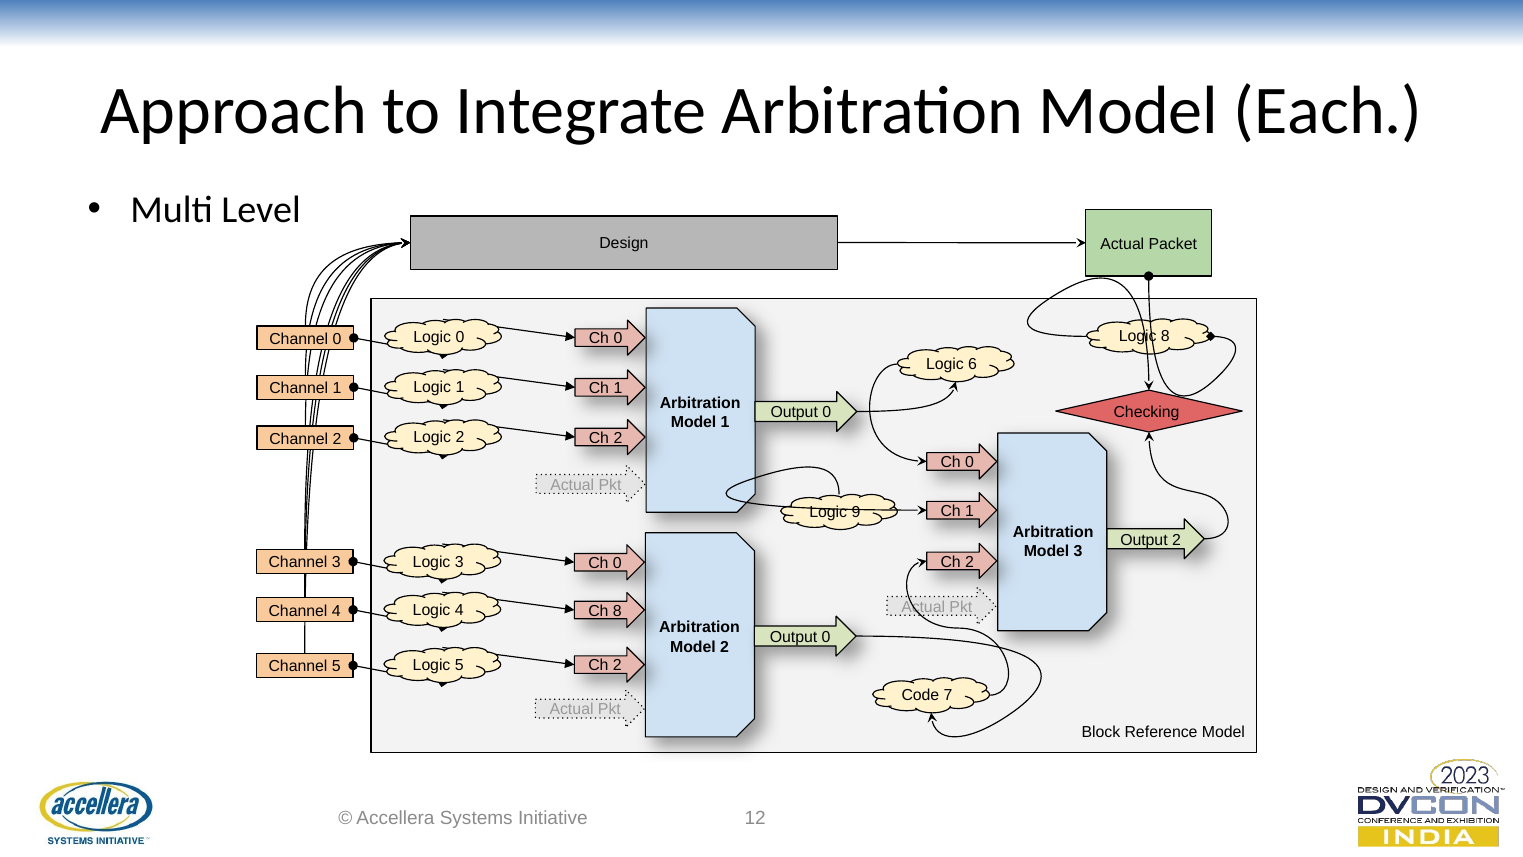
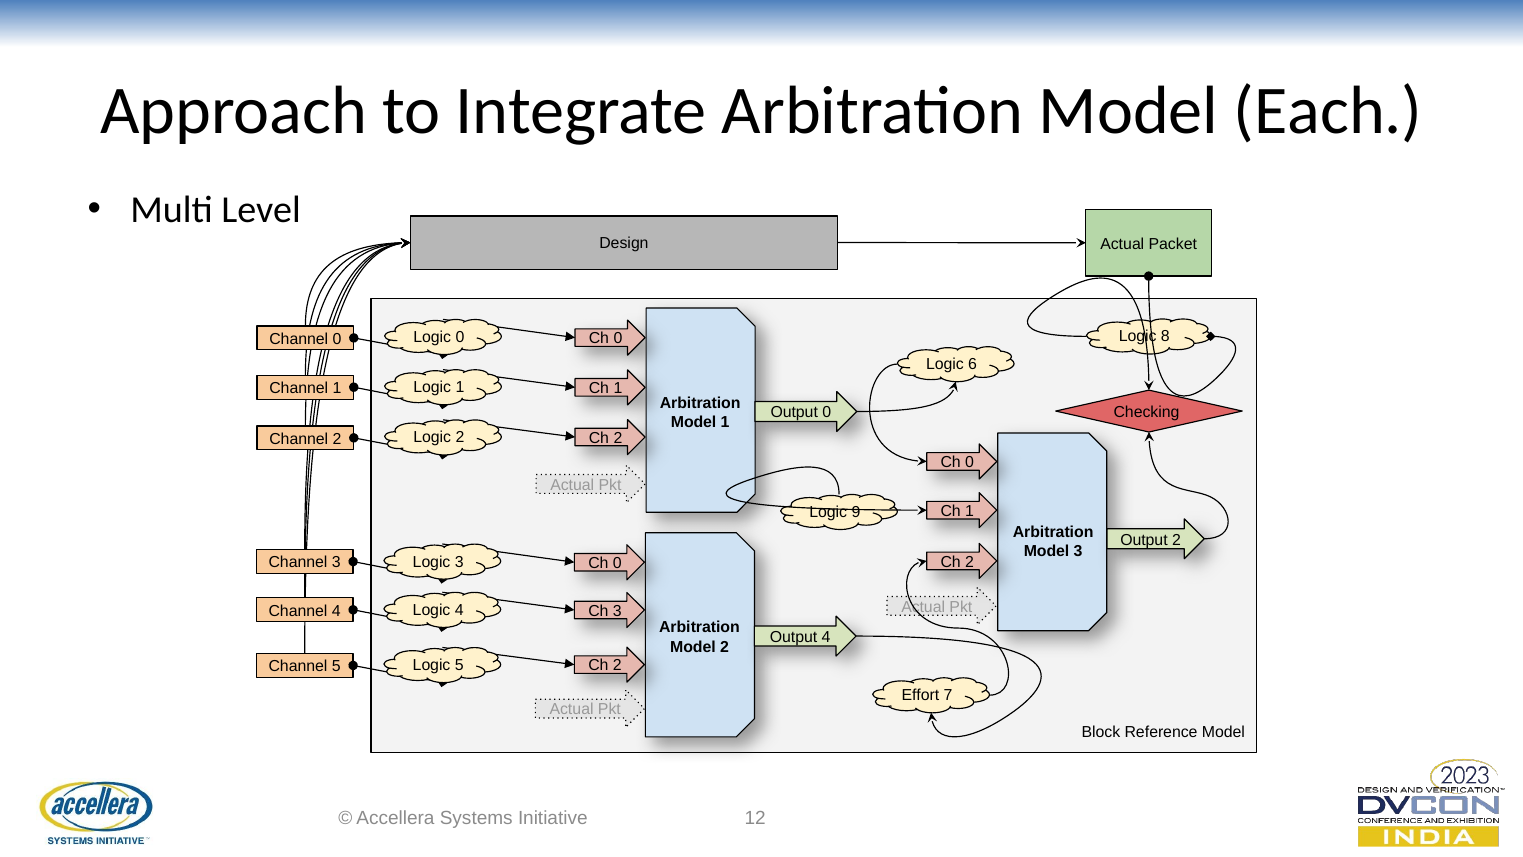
Ch 8: 8 -> 3 (617, 611)
0: 0 -> 4 (826, 637)
Code: Code -> Effort (920, 695)
